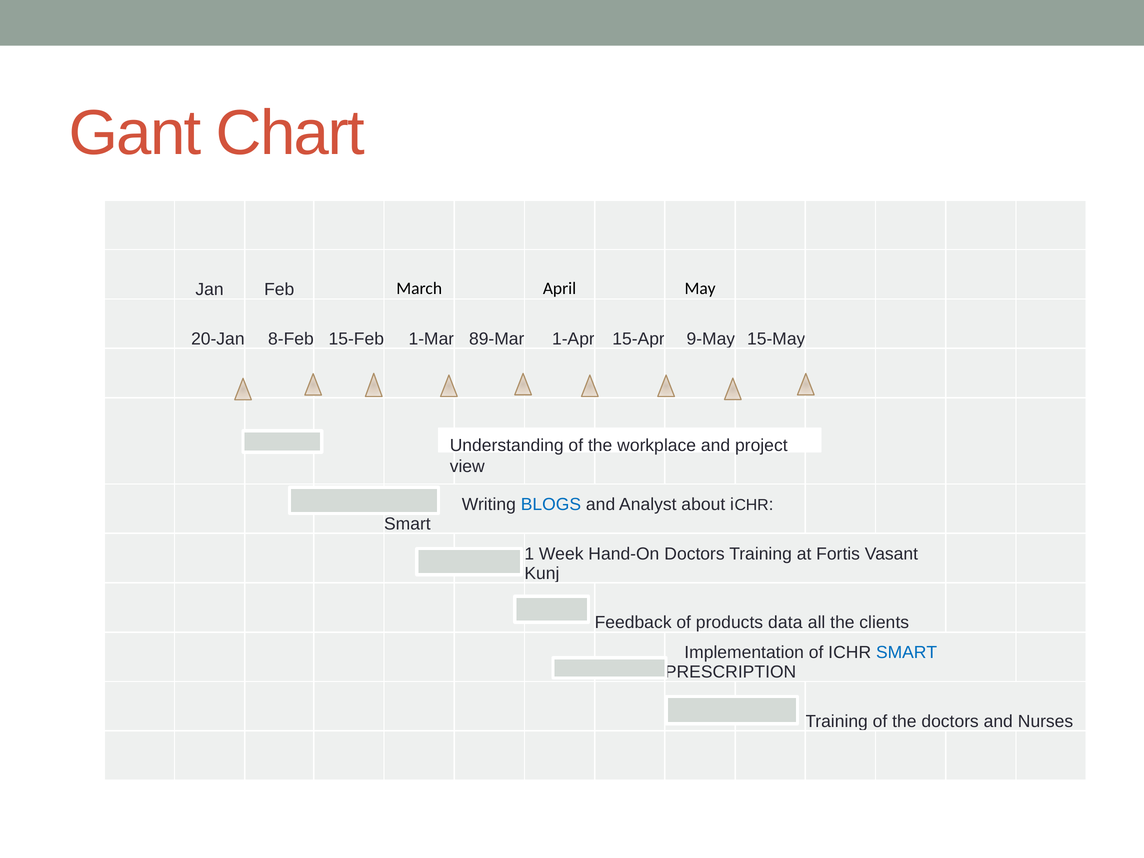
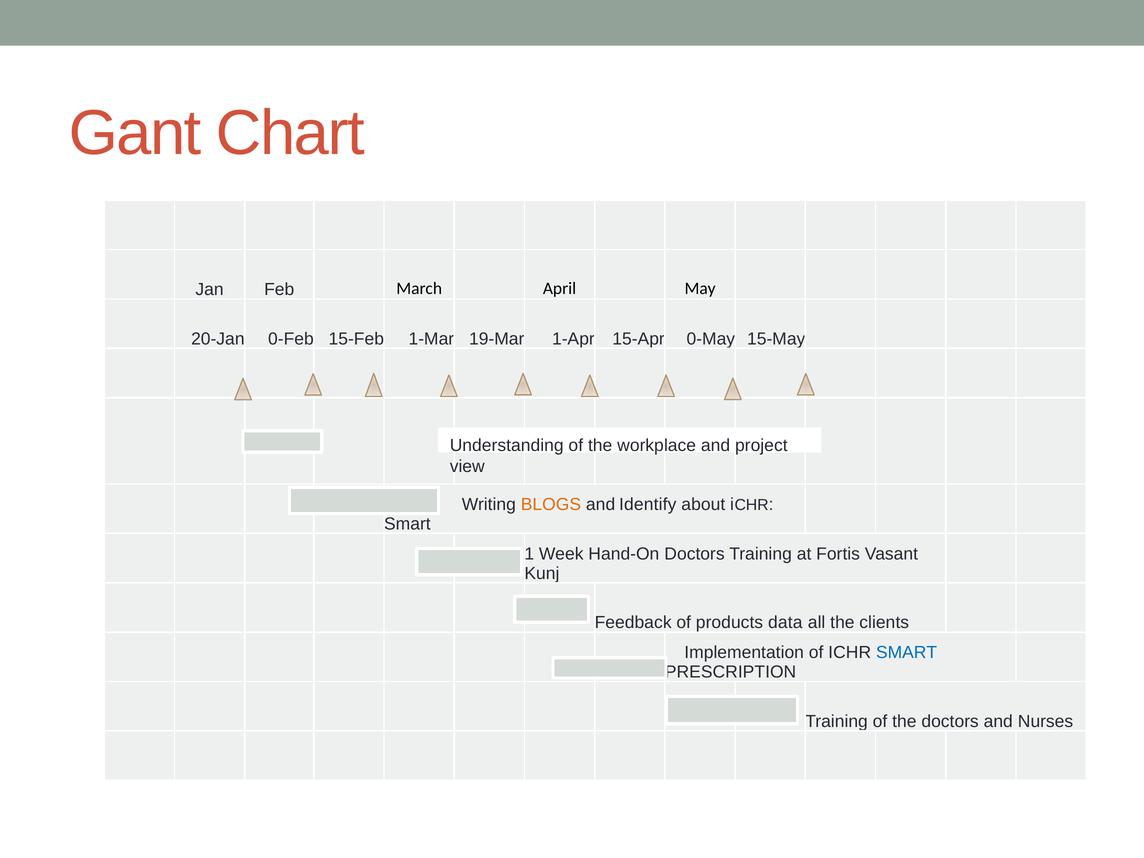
8-Feb: 8-Feb -> 0-Feb (291, 339)
89-Mar: 89-Mar -> 19-Mar (497, 339)
9-May: 9-May -> 0-May (711, 339)
BLOGS colour: blue -> orange (551, 504)
Analyst: Analyst -> Identify (648, 504)
